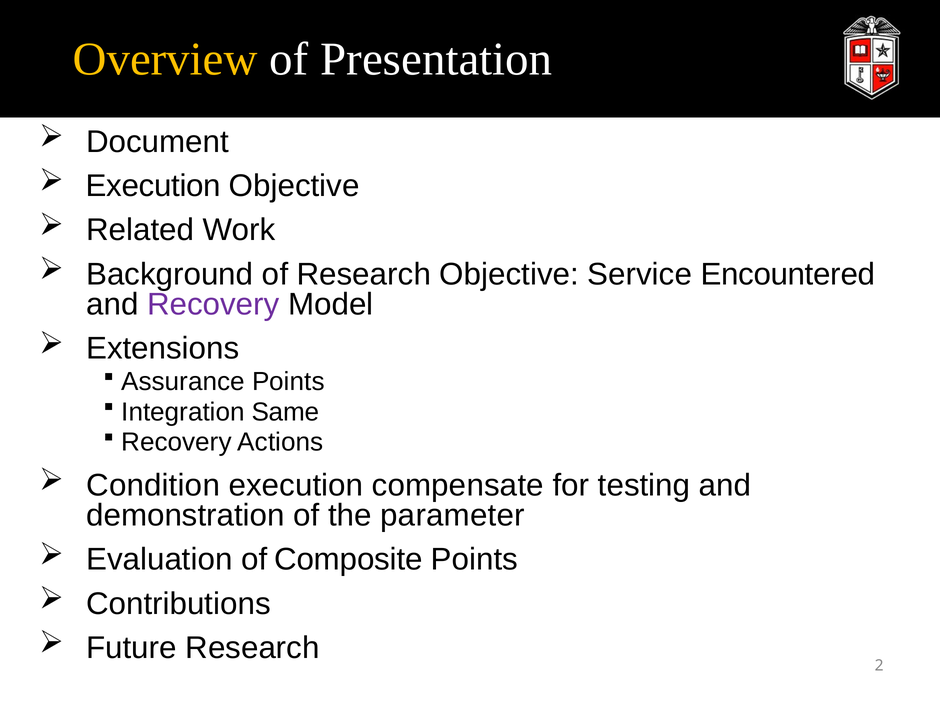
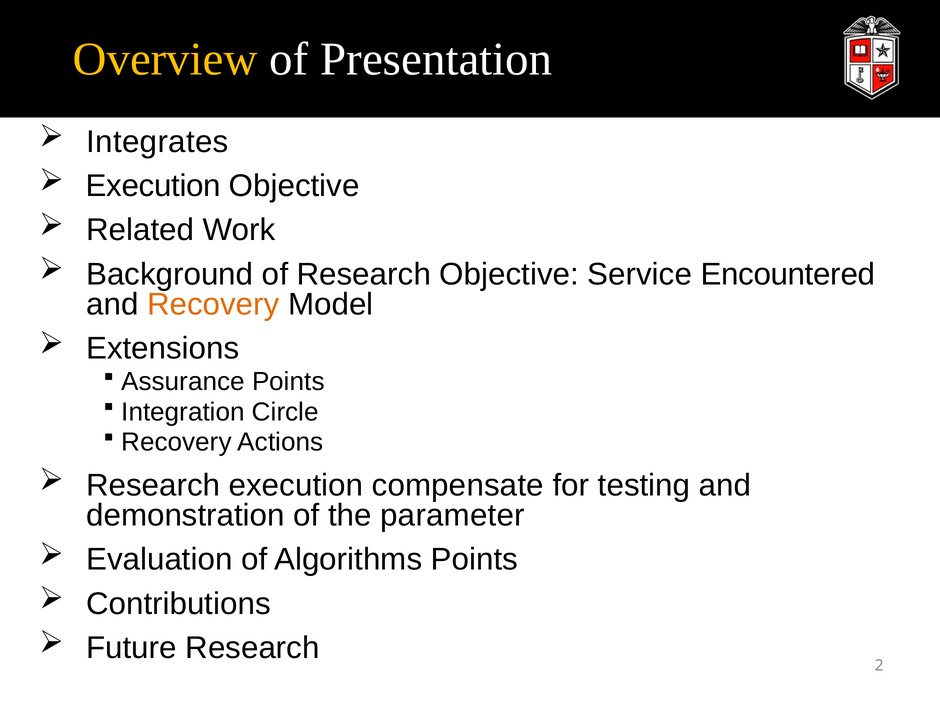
Document: Document -> Integrates (157, 142)
Recovery colour: purple -> orange (213, 304)
Same: Same -> Circle (285, 412)
Condition: Condition -> Research (153, 485)
Composite: Composite -> Algorithms (348, 560)
